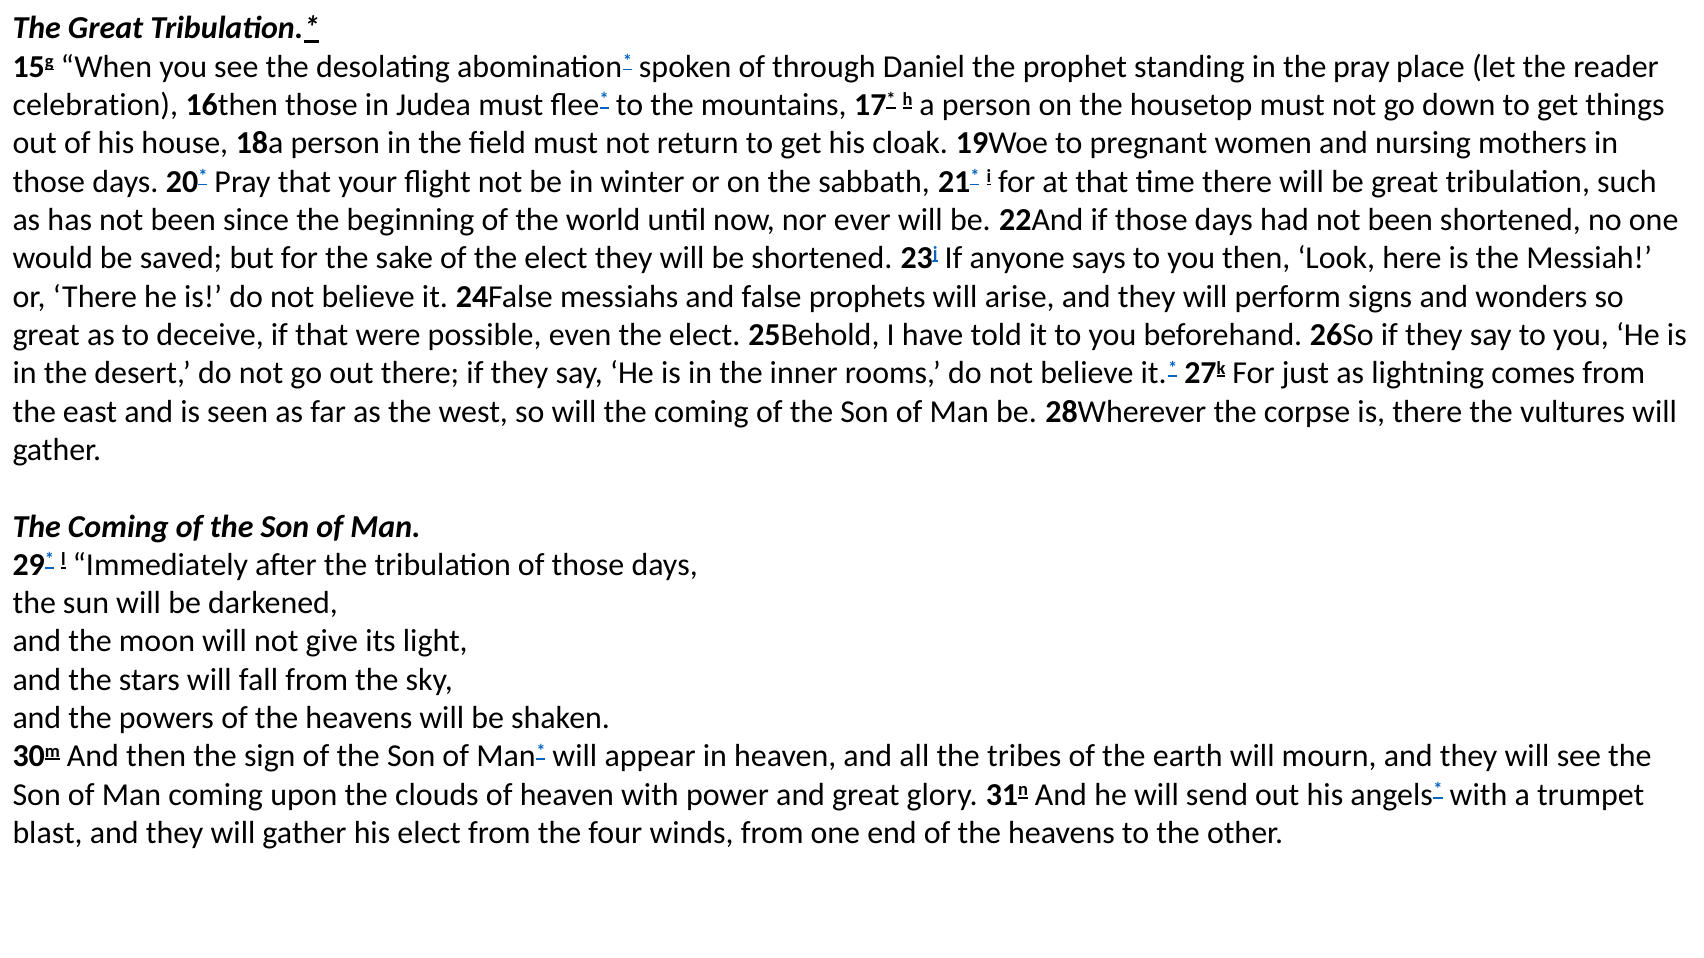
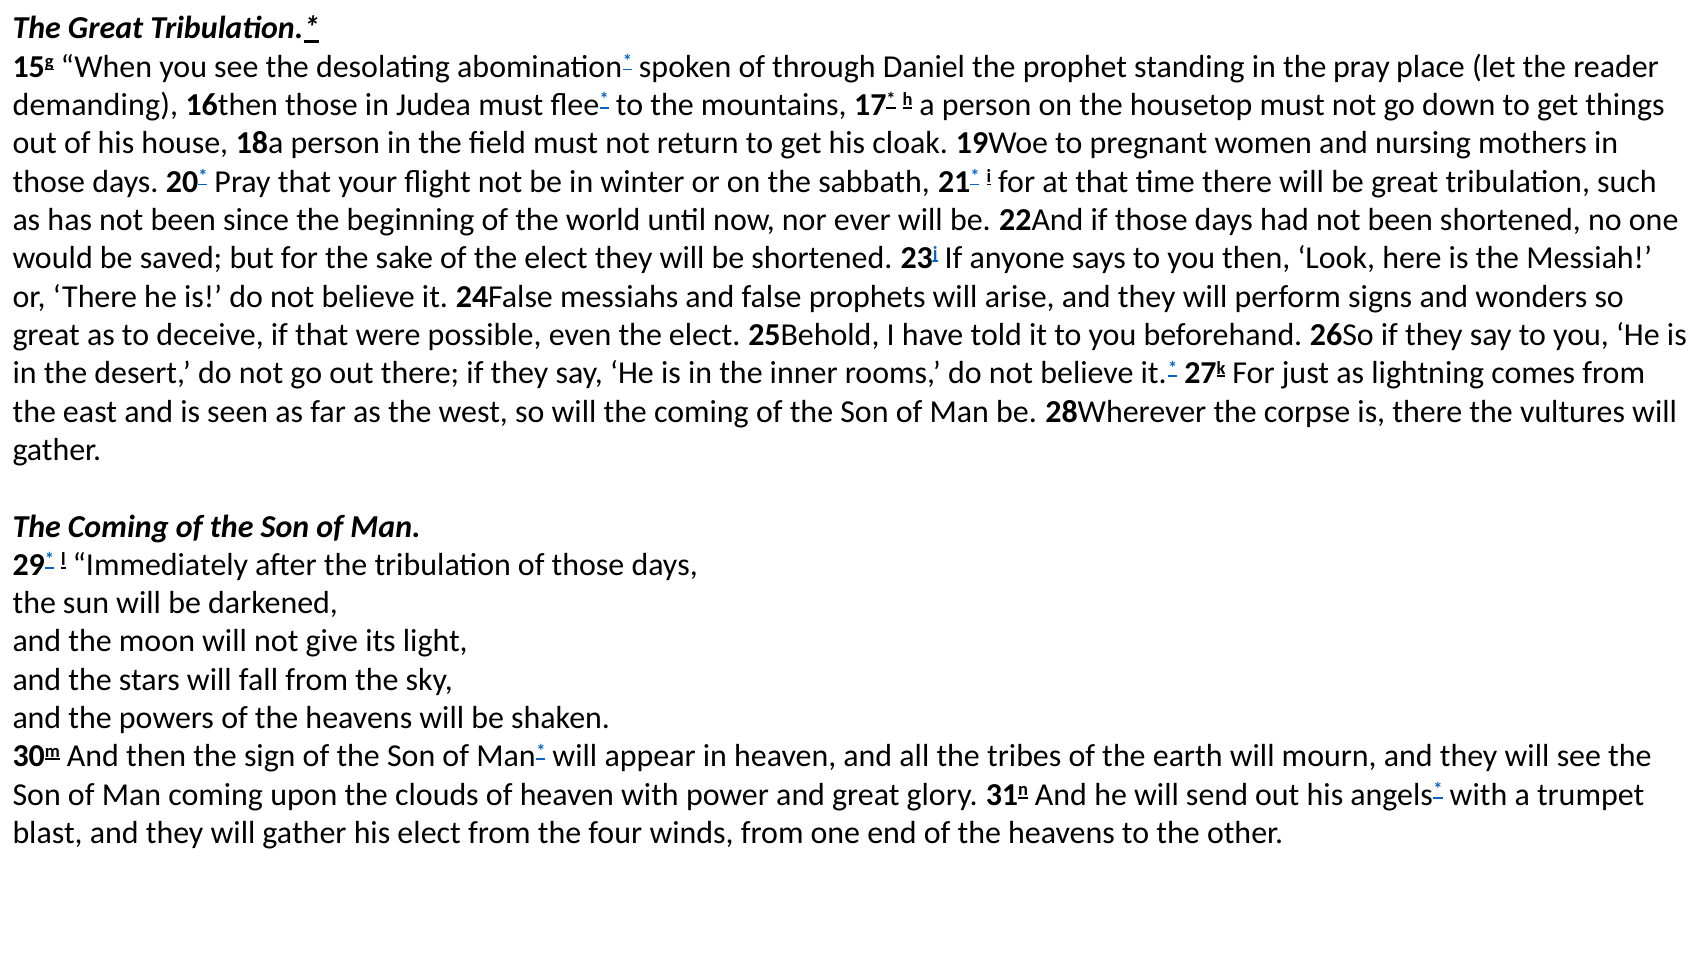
celebration: celebration -> demanding (95, 105)
